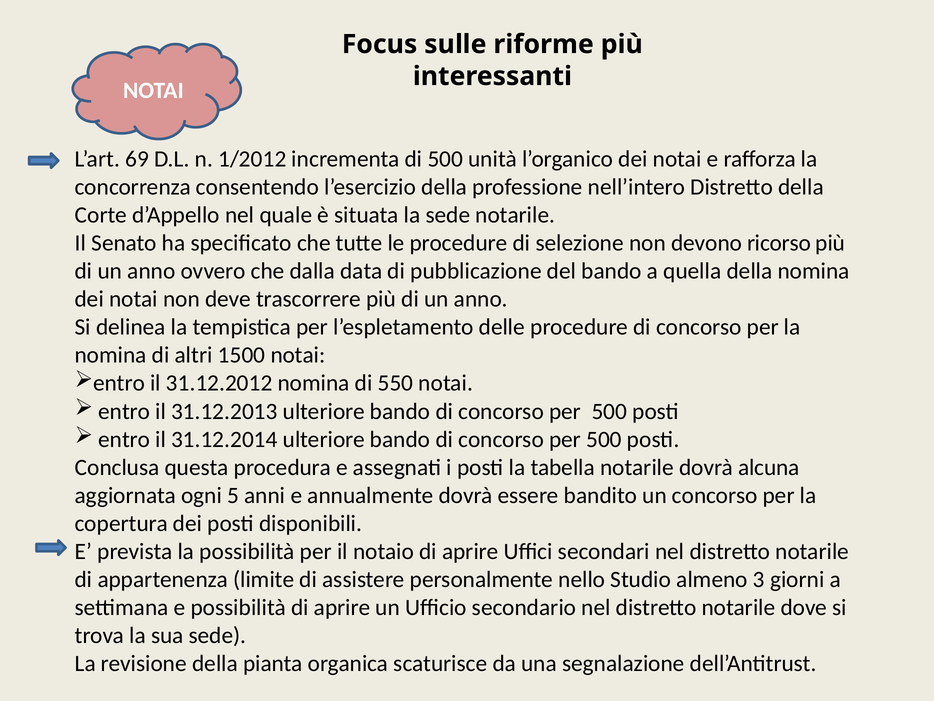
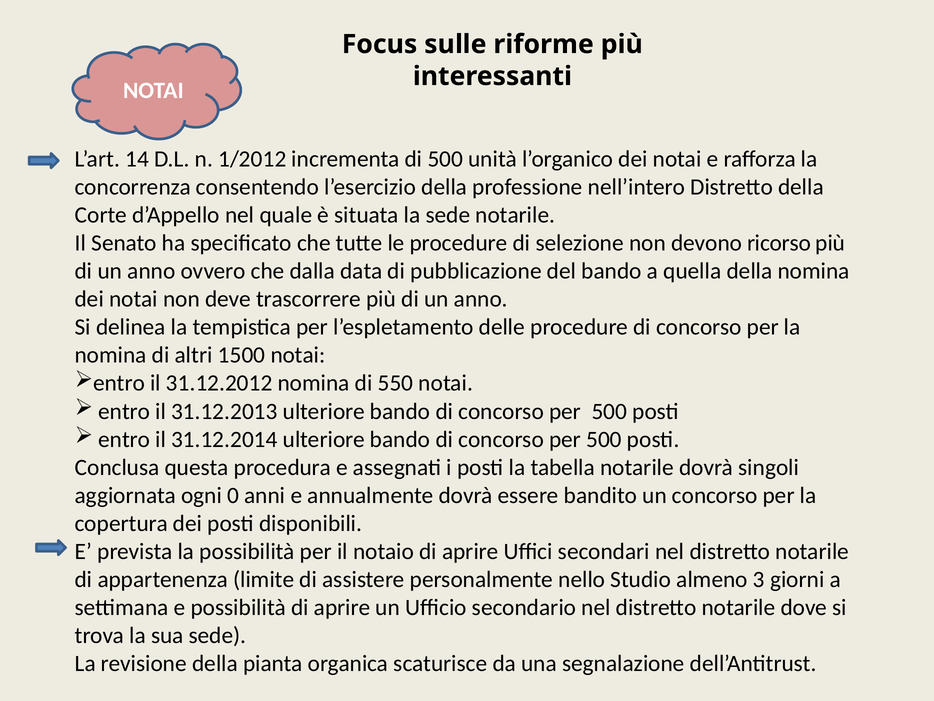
69: 69 -> 14 (137, 159)
alcuna: alcuna -> singoli (769, 467)
5: 5 -> 0 (233, 495)
